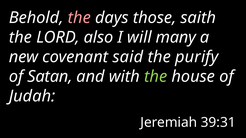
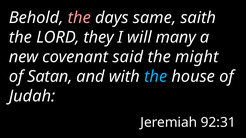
those: those -> same (155, 18)
also: also -> they (99, 37)
purify: purify -> might (197, 57)
the colour: light green -> light blue (156, 77)
39:31: 39:31 -> 92:31 (218, 123)
